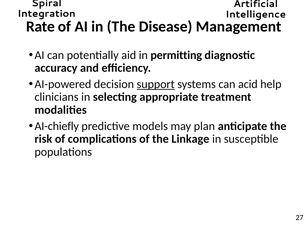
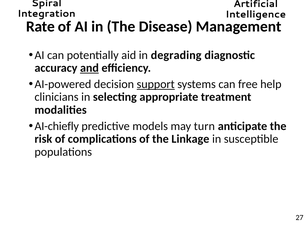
permitting: permitting -> degrading (176, 55)
and underline: none -> present (89, 68)
acid: acid -> free (248, 84)
plan: plan -> turn (204, 126)
